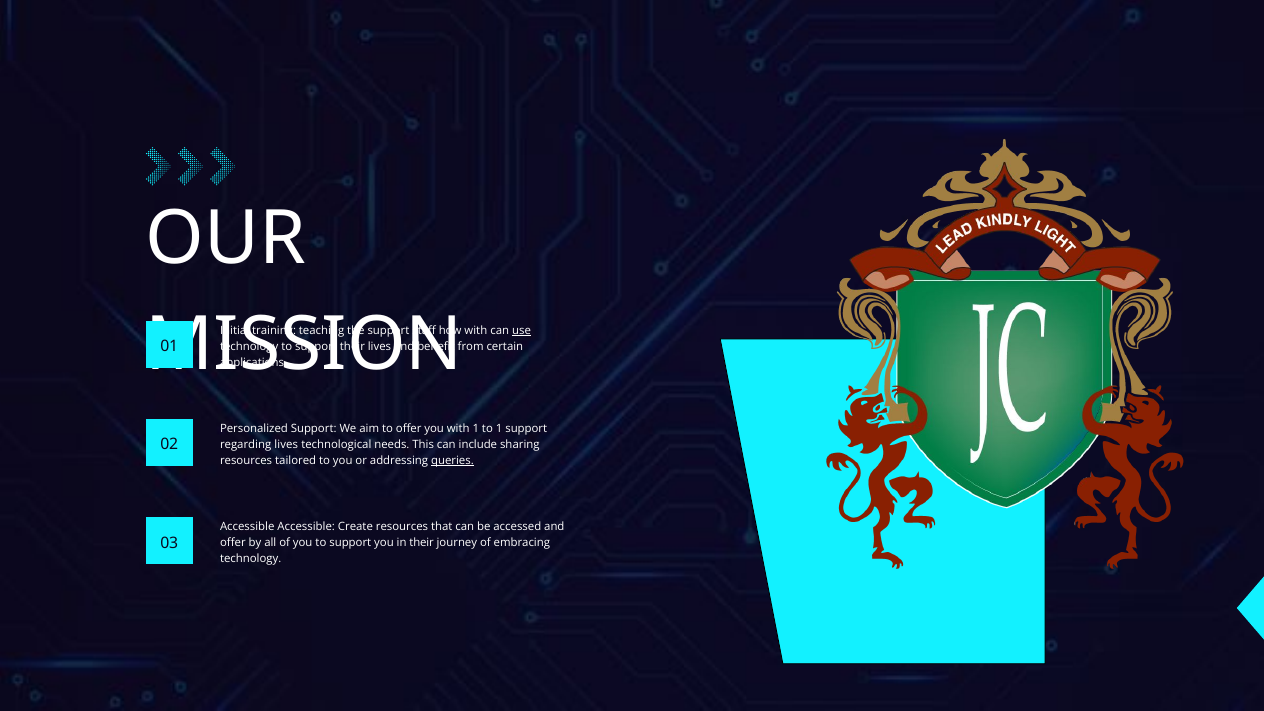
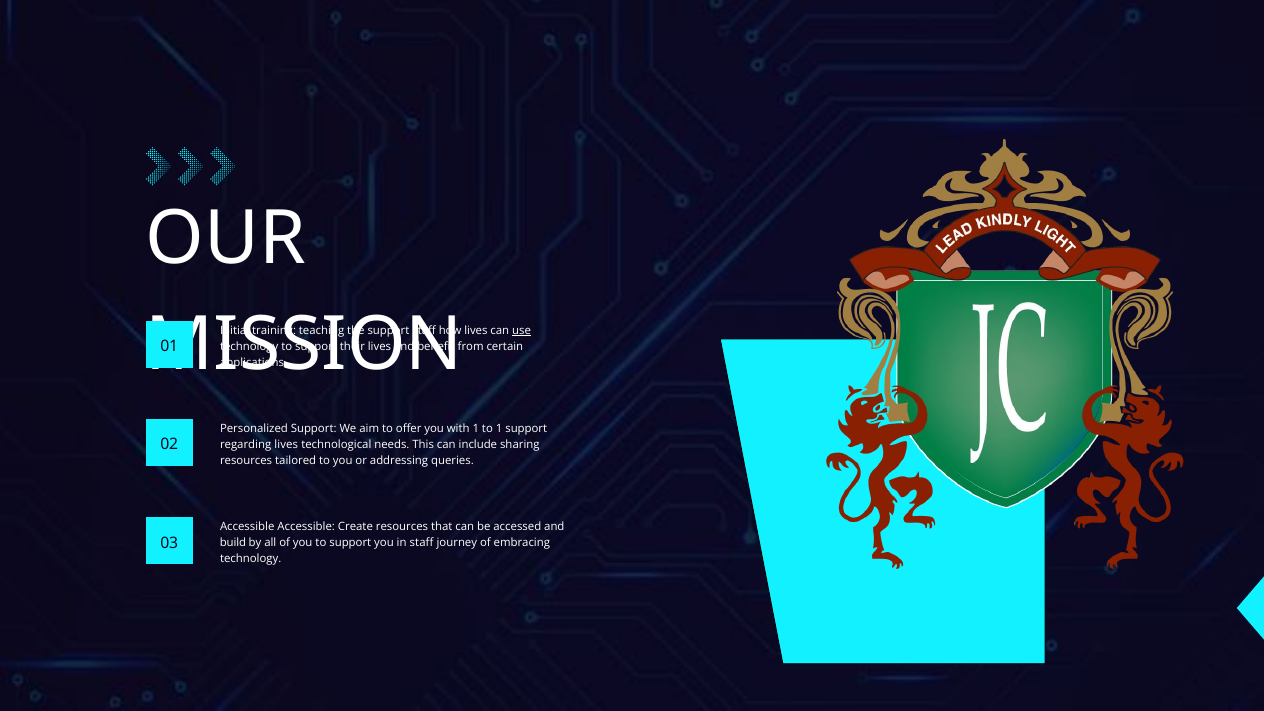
with: with -> lives (476, 331)
queries underline: present -> none (452, 461)
offer: offer -> build (233, 543)
in their: their -> staff (422, 543)
